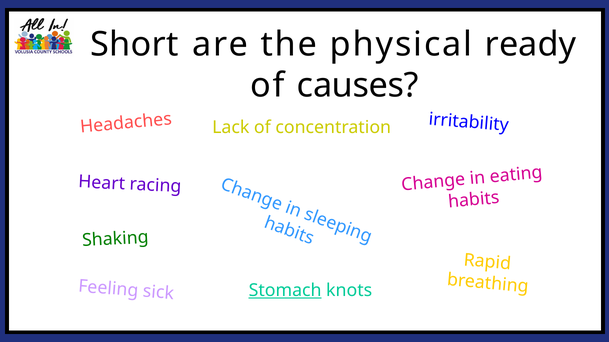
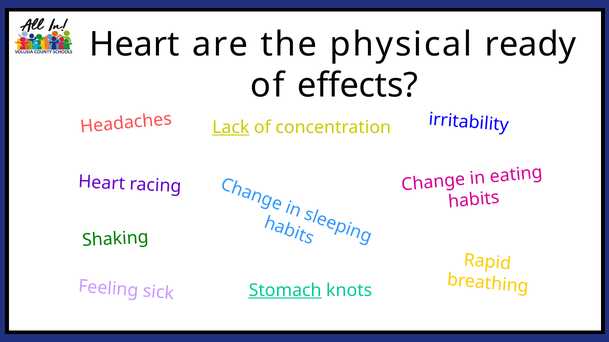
Short: Short -> Heart (135, 45)
causes: causes -> effects (358, 86)
Lack underline: none -> present (231, 127)
